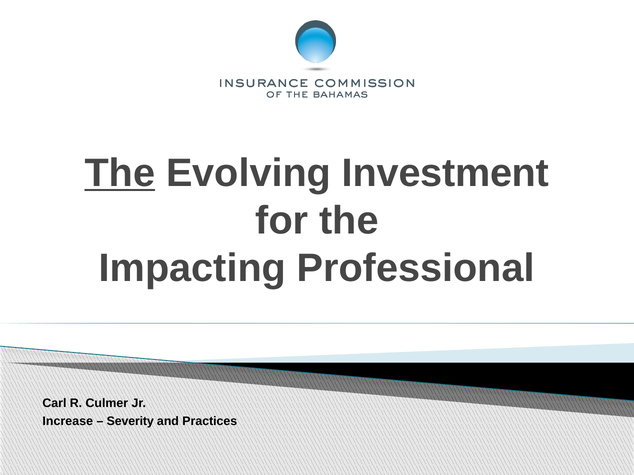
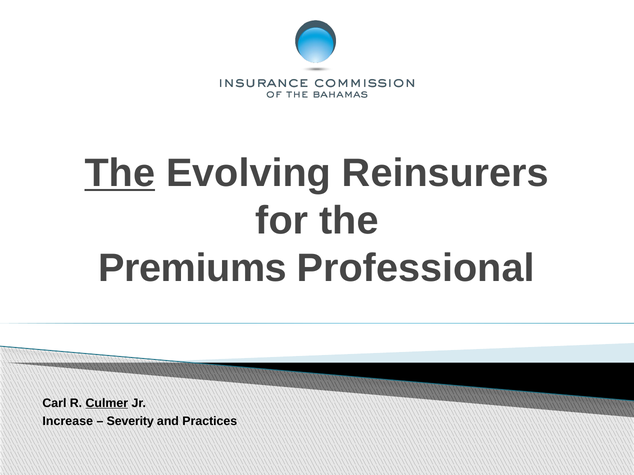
Investment: Investment -> Reinsurers (445, 173)
Impacting: Impacting -> Premiums (193, 268)
Culmer underline: none -> present (107, 403)
